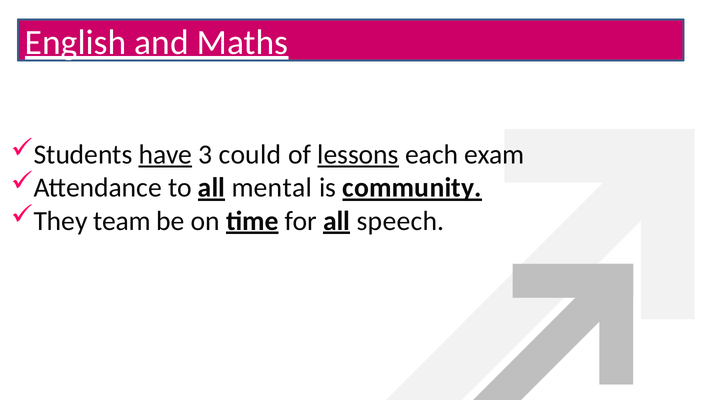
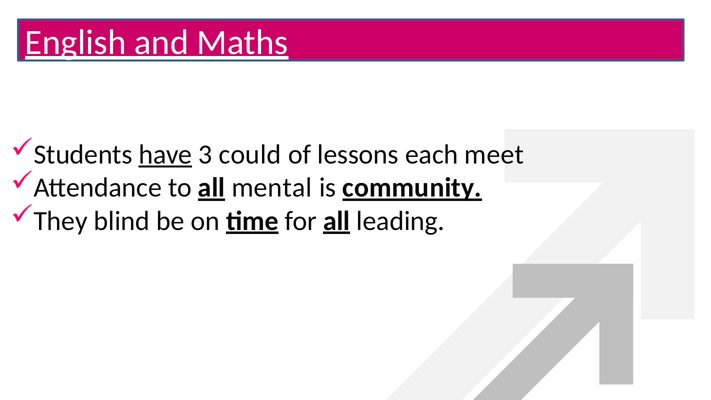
lessons underline: present -> none (358, 155)
exam: exam -> meet (494, 155)
team: team -> blind (122, 221)
speech: speech -> leading (401, 221)
